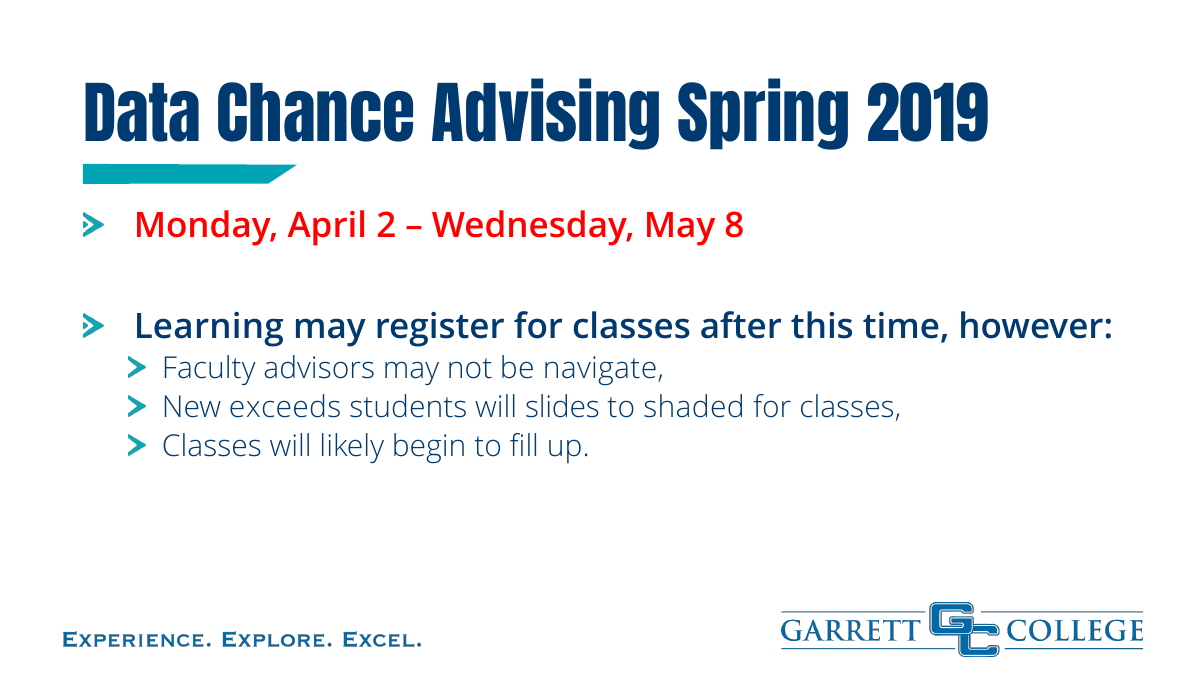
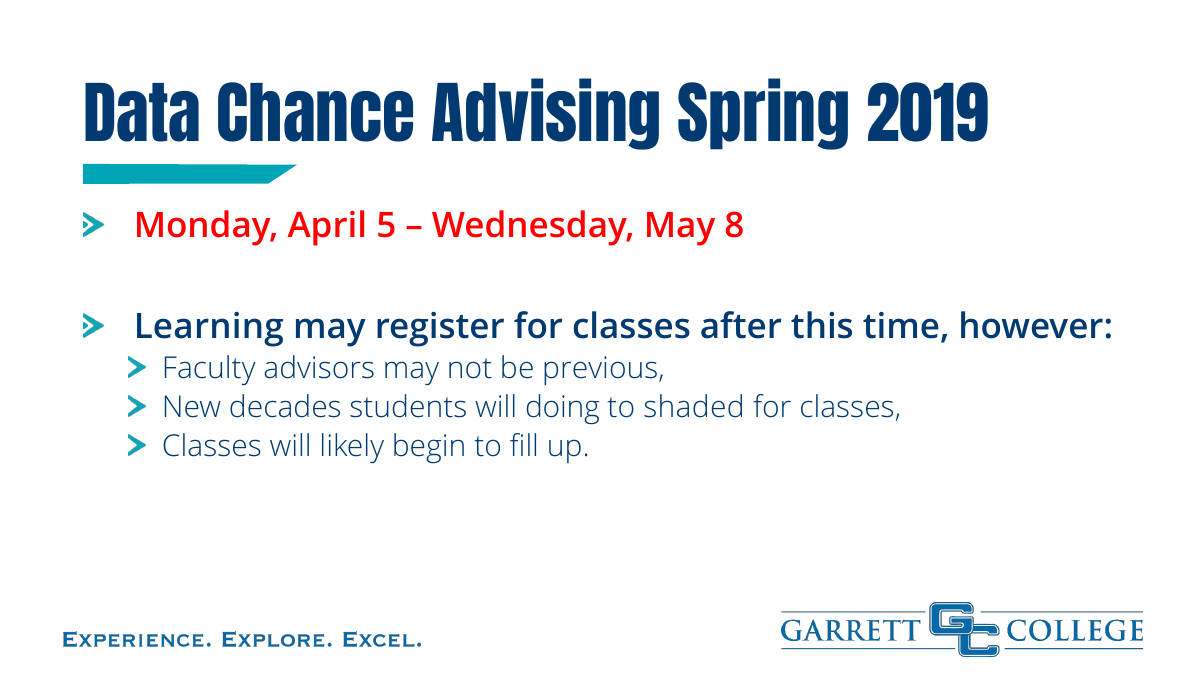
2: 2 -> 5 (386, 226)
navigate: navigate -> previous (604, 369)
exceeds: exceeds -> decades (285, 407)
slides: slides -> doing (562, 407)
